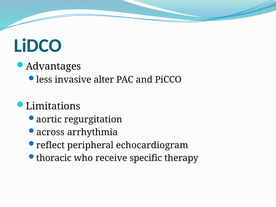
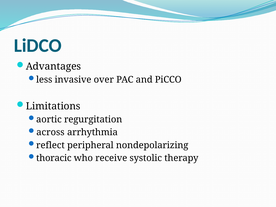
alter: alter -> over (104, 80)
echocardiogram: echocardiogram -> nondepolarizing (152, 145)
specific: specific -> systolic (146, 158)
